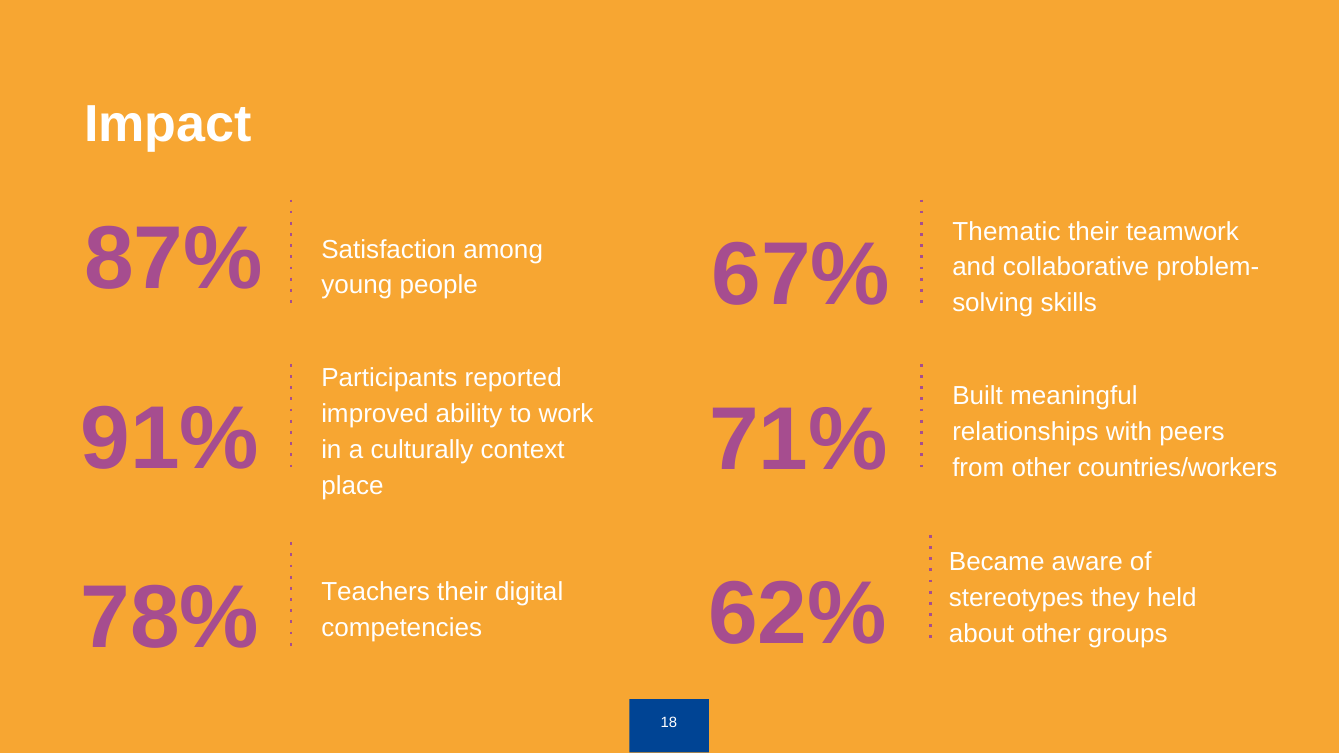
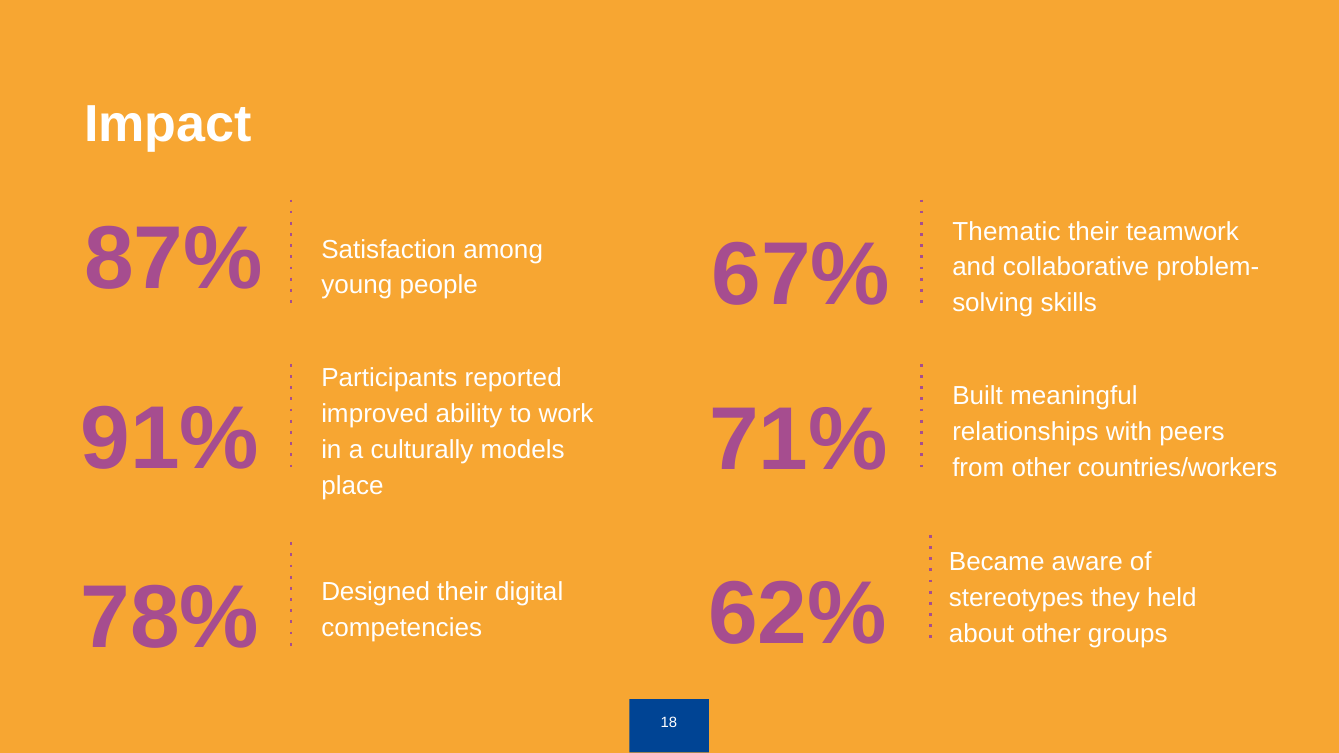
context: context -> models (523, 450)
Teachers: Teachers -> Designed (376, 592)
